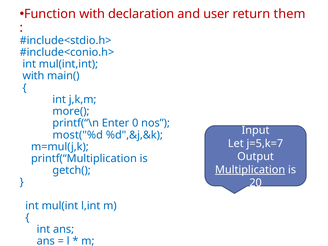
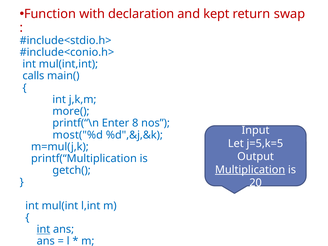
user: user -> kept (216, 14)
them: them -> swap (290, 14)
with: with -> calls (33, 76)
0: 0 -> 8 (135, 123)
j=5,k=7: j=5,k=7 -> j=5,k=5 (265, 143)
int underline: none -> present (43, 229)
